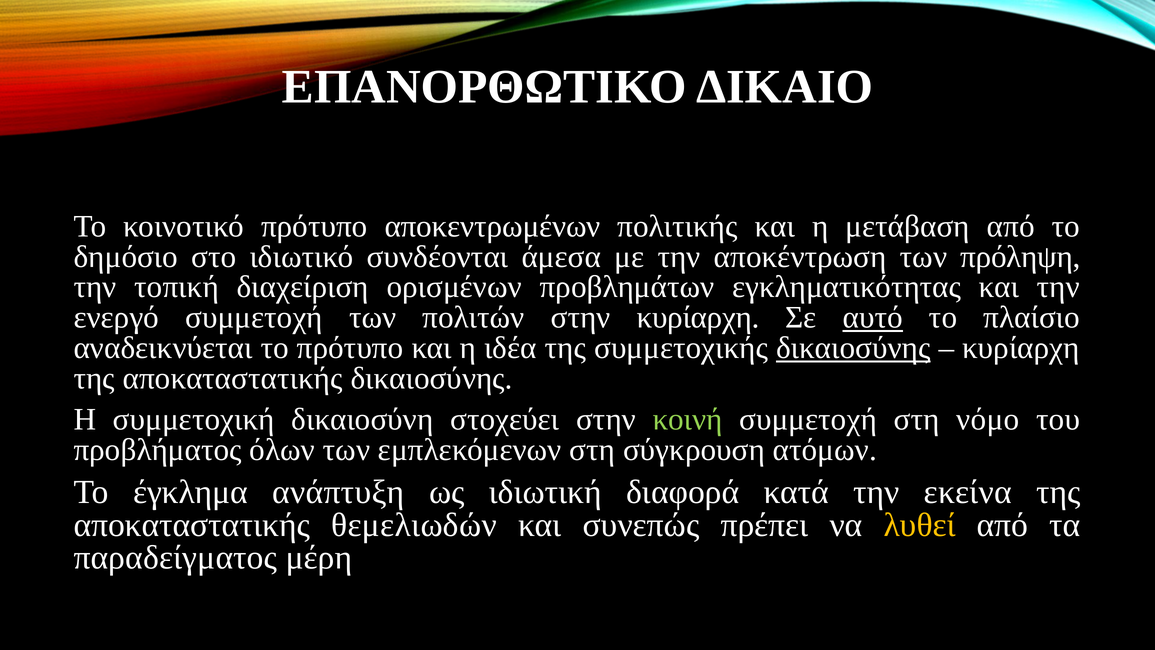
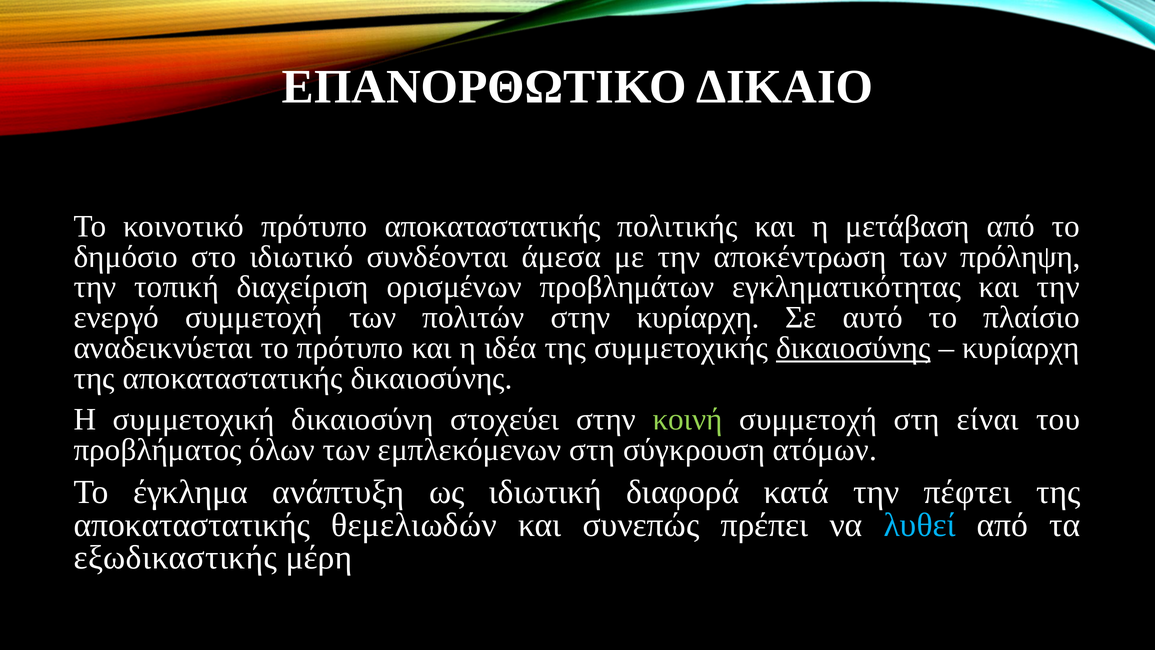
πρότυπο αποκεντρωμένων: αποκεντρωμένων -> αποκαταστατικής (493, 226)
αυτό underline: present -> none (873, 317)
νόμο: νόμο -> είναι (988, 419)
εκείνα: εκείνα -> πέφτει (968, 492)
λυθεί colour: yellow -> light blue (920, 525)
παραδείγματος: παραδείγματος -> εξωδικαστικής (175, 558)
